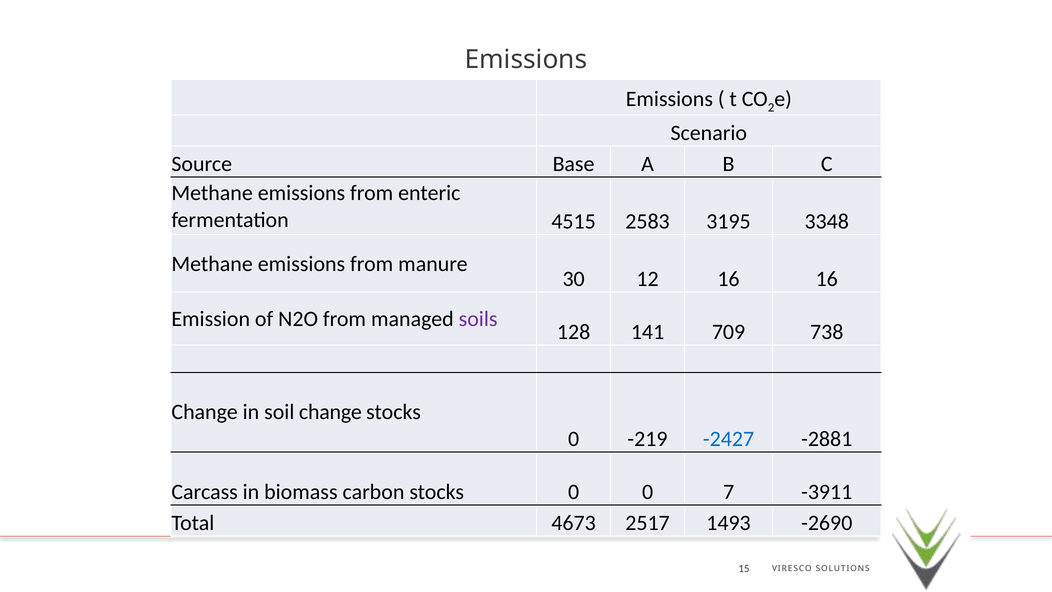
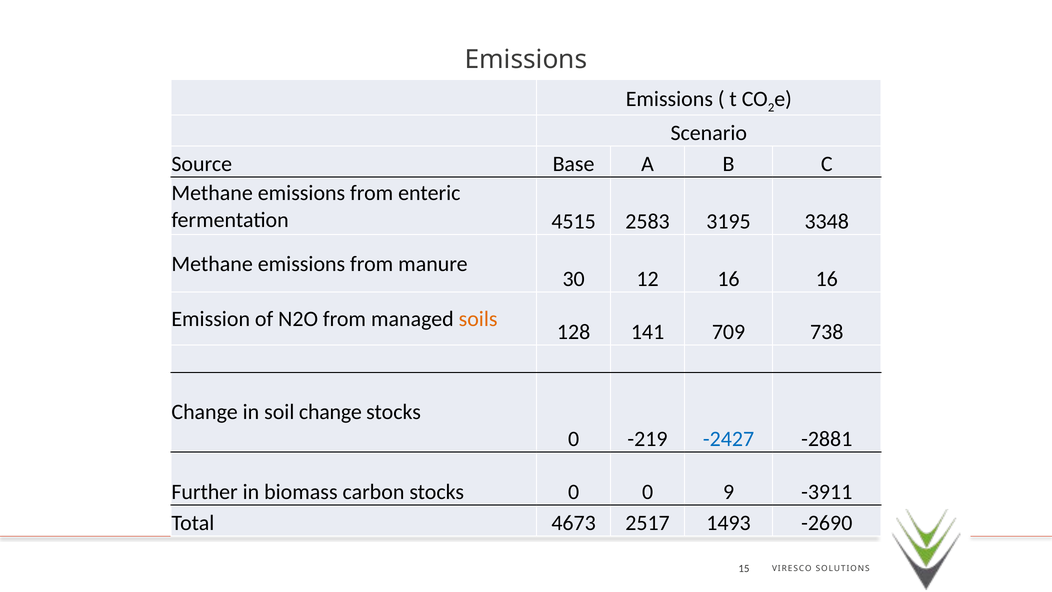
soils colour: purple -> orange (478, 319)
Carcass: Carcass -> Further (205, 492)
7: 7 -> 9 (729, 492)
